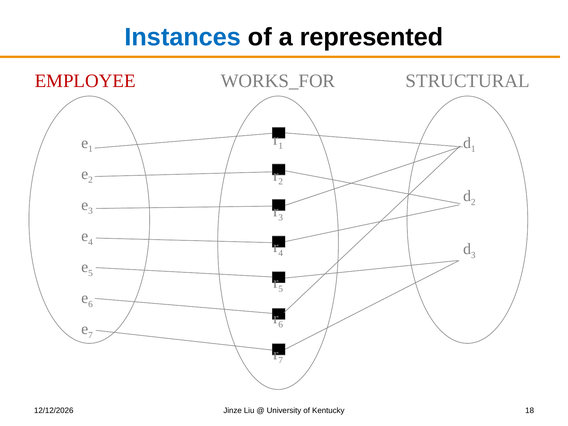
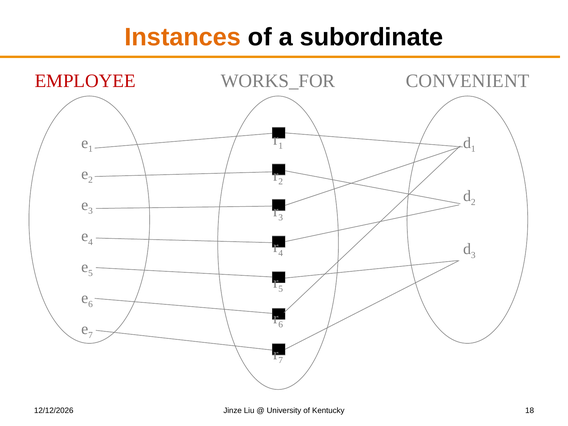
Instances colour: blue -> orange (183, 37)
represented: represented -> subordinate (371, 37)
STRUCTURAL: STRUCTURAL -> CONVENIENT (468, 81)
